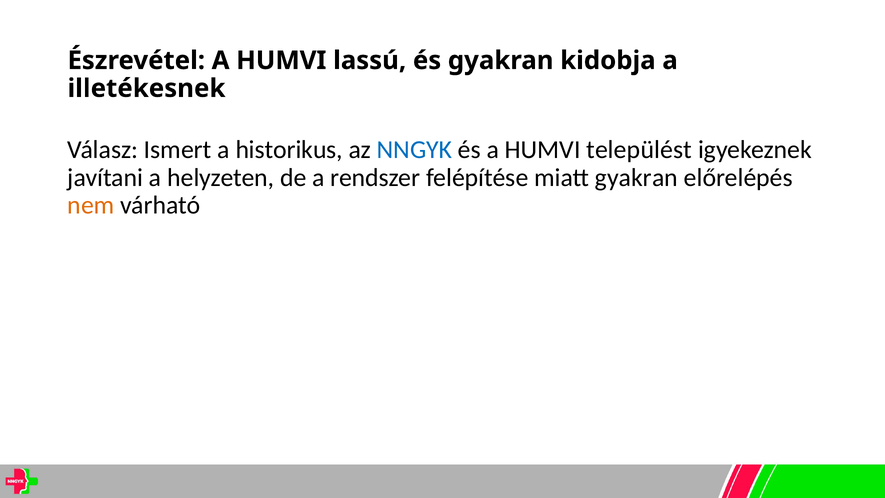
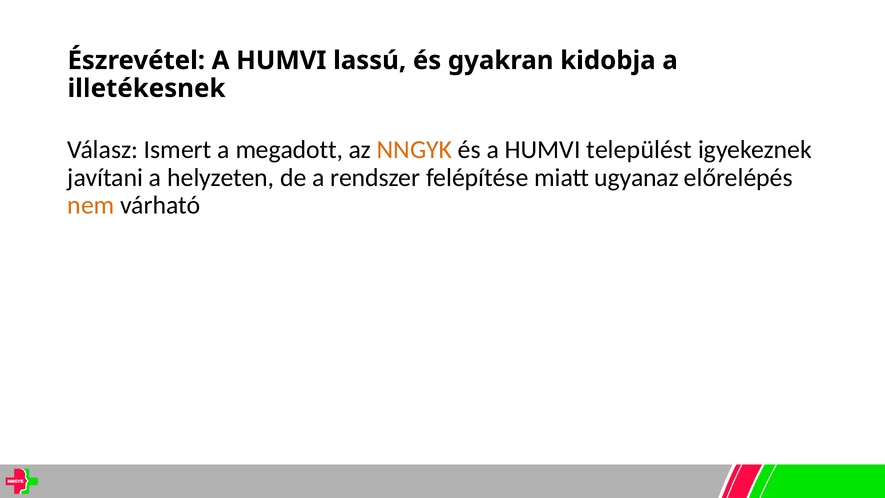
historikus: historikus -> megadott (289, 150)
NNGYK colour: blue -> orange (415, 150)
miatt gyakran: gyakran -> ugyanaz (637, 178)
